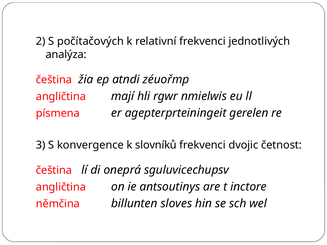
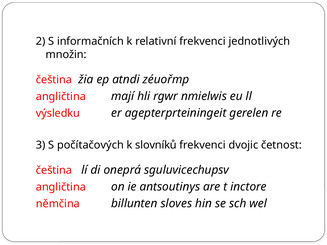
počítačových: počítačových -> informačních (90, 41)
analýza: analýza -> množin (66, 54)
písmena: písmena -> výsledku (58, 113)
konvergence: konvergence -> počítačových (90, 145)
